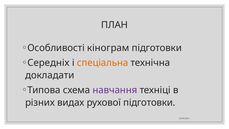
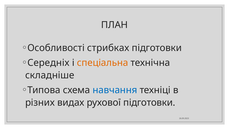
кінограм: кінограм -> стрибках (108, 48)
докладати: докладати -> складніше (50, 75)
навчання colour: purple -> blue (115, 90)
